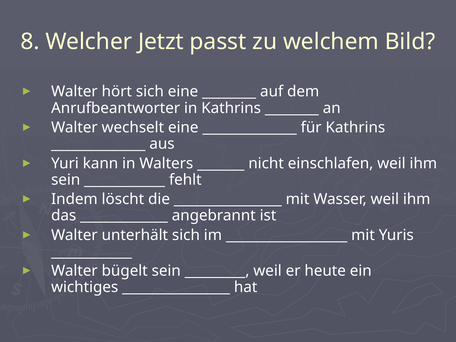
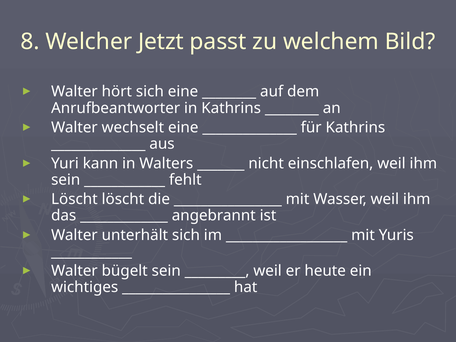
Indem: Indem -> Löscht (74, 199)
